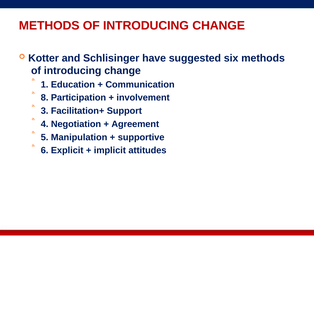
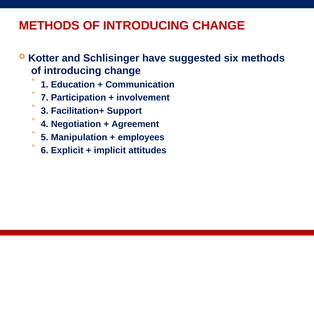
8: 8 -> 7 (45, 98)
supportive: supportive -> employees (141, 137)
